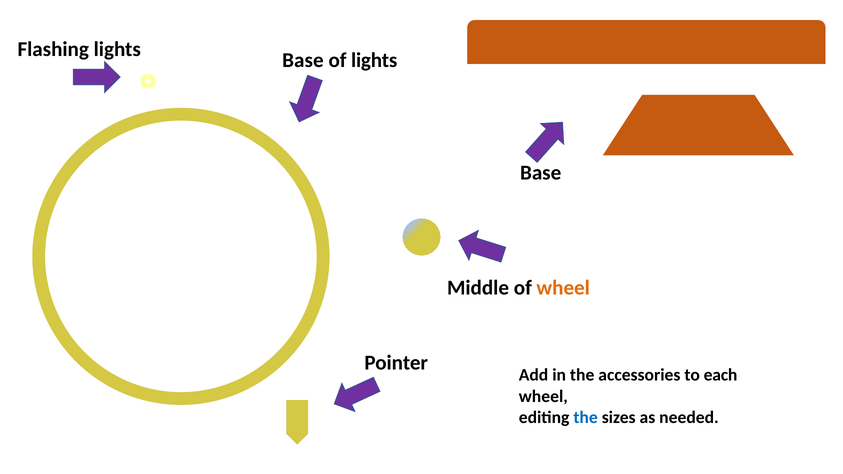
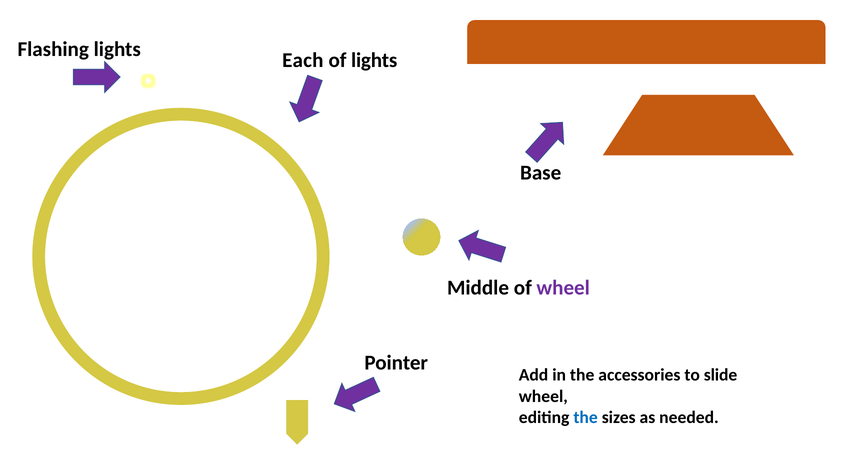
Base: Base -> Each (303, 60)
wheel colour: orange -> purple (563, 288)
each: each -> slide (721, 375)
